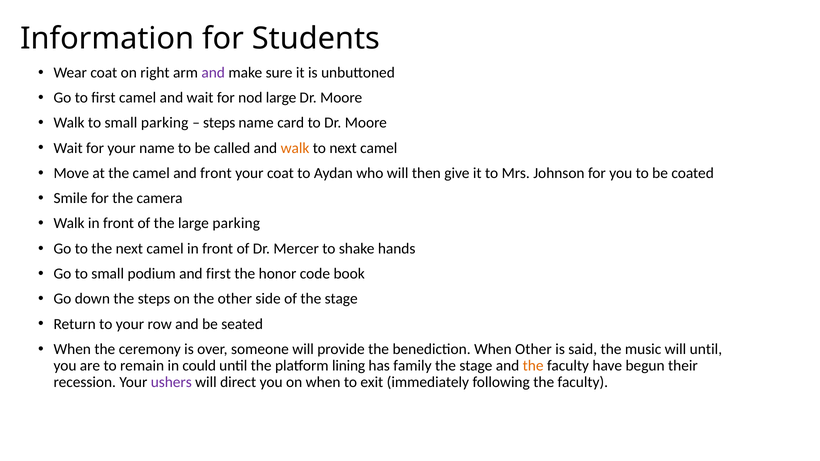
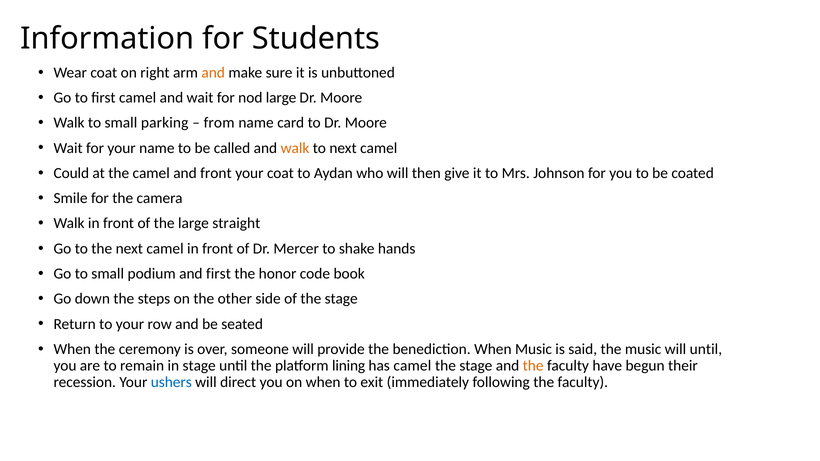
and colour: purple -> orange (213, 73)
steps: steps -> from (219, 123)
Move: Move -> Could (71, 173)
large parking: parking -> straight (236, 224)
When Other: Other -> Music (533, 349)
in could: could -> stage (199, 366)
has family: family -> camel (412, 366)
ushers colour: purple -> blue (171, 383)
